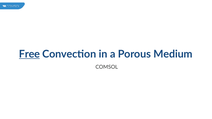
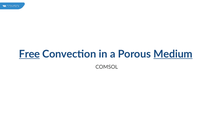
Medium underline: none -> present (173, 54)
